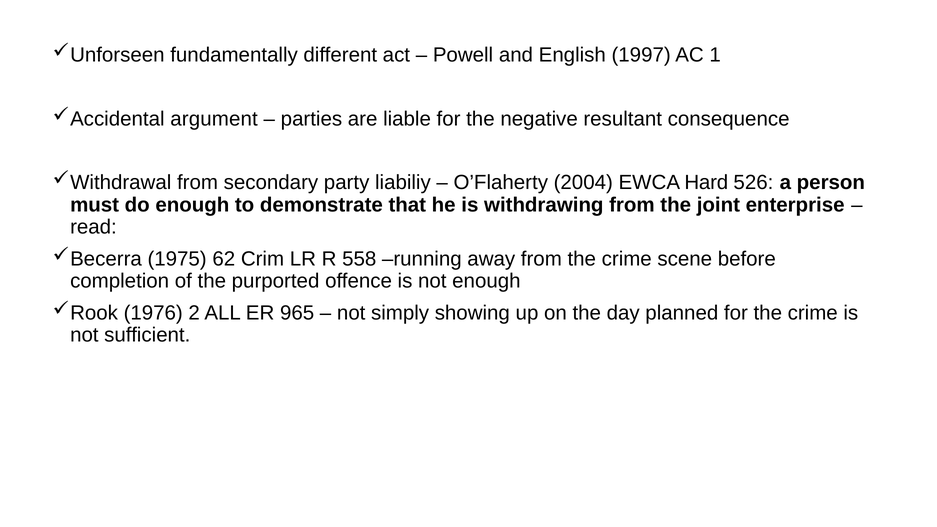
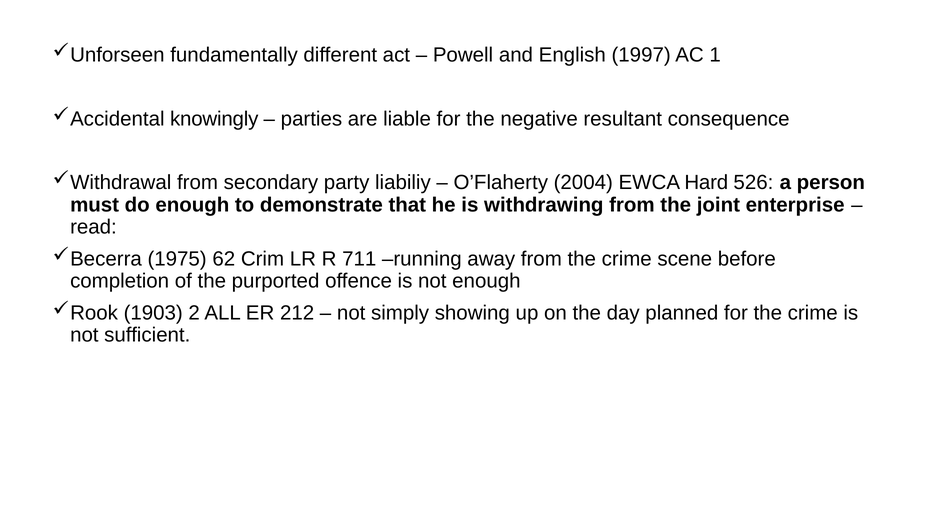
argument: argument -> knowingly (214, 119)
558: 558 -> 711 (359, 259)
1976: 1976 -> 1903 (153, 313)
965: 965 -> 212 (297, 313)
